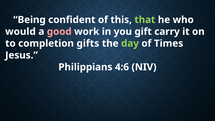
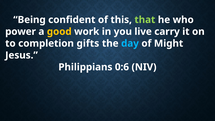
would: would -> power (21, 32)
good colour: pink -> yellow (59, 32)
gift: gift -> live (143, 32)
day colour: light green -> light blue (130, 43)
Times: Times -> Might (169, 43)
4:6: 4:6 -> 0:6 (122, 67)
